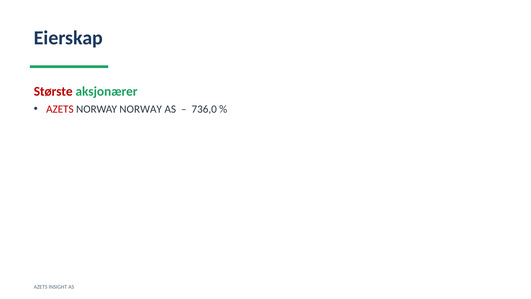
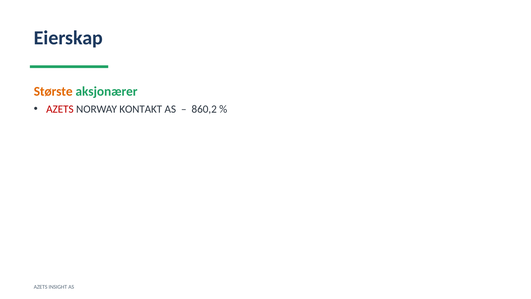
Største colour: red -> orange (53, 91)
NORWAY NORWAY: NORWAY -> KONTAKT (141, 109)
736,0: 736,0 -> 860,2 (204, 109)
